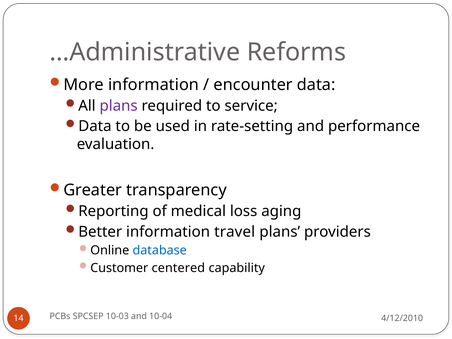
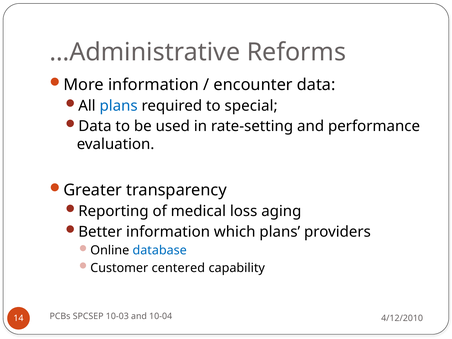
plans colour: purple -> blue (119, 106)
service: service -> special (251, 106)
travel: travel -> which (235, 232)
